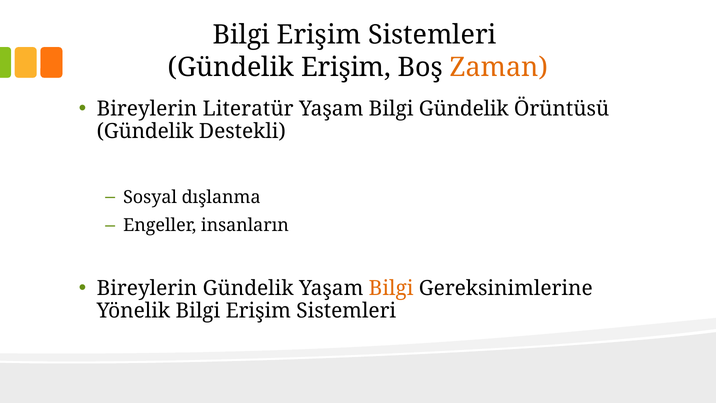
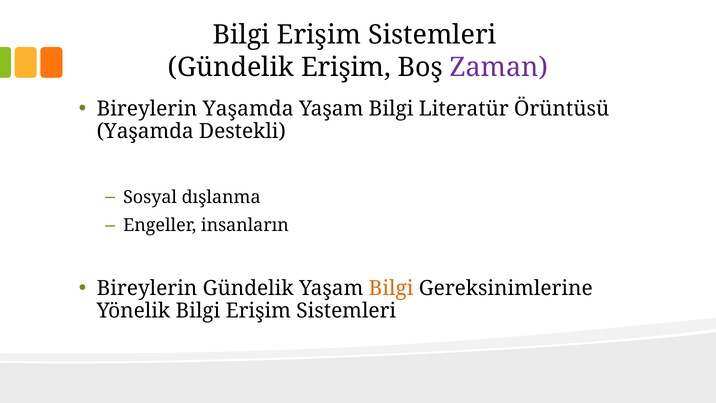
Zaman colour: orange -> purple (499, 67)
Bireylerin Literatür: Literatür -> Yaşamda (248, 109)
Bilgi Gündelik: Gündelik -> Literatür (464, 109)
Gündelik: Gündelik -> Yaşamda (145, 131)
